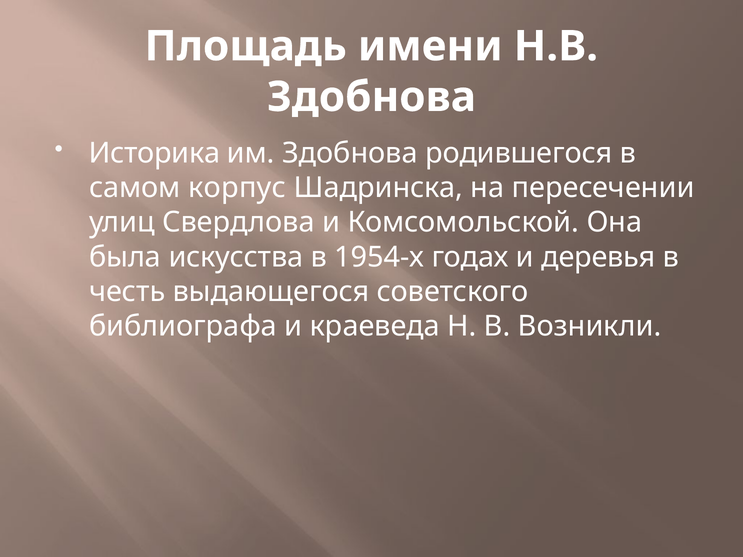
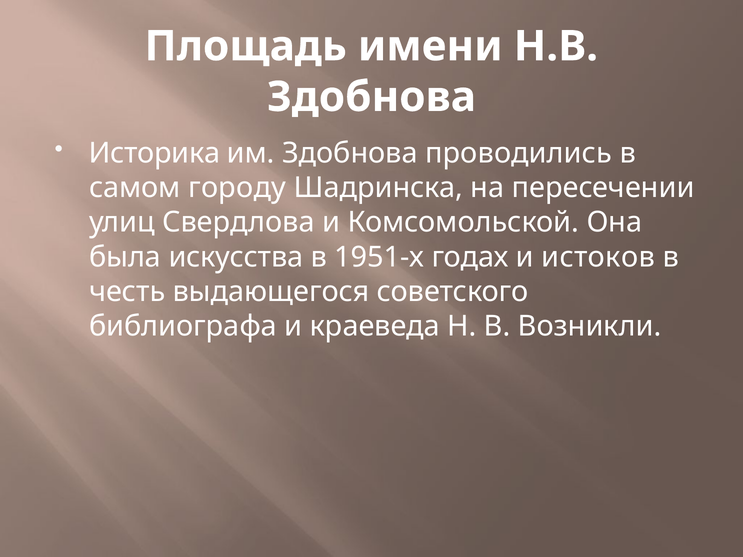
родившегося: родившегося -> проводились (519, 153)
корпус: корпус -> городу (237, 188)
1954-х: 1954-х -> 1951-х (379, 257)
деревья: деревья -> истоков (598, 257)
